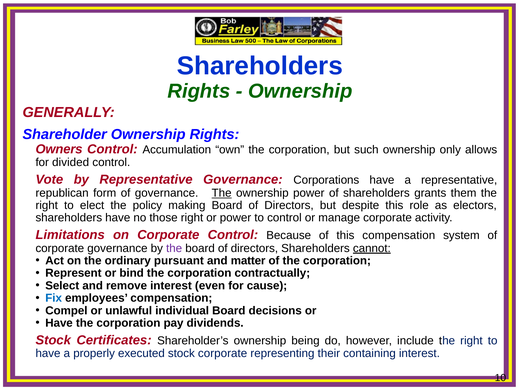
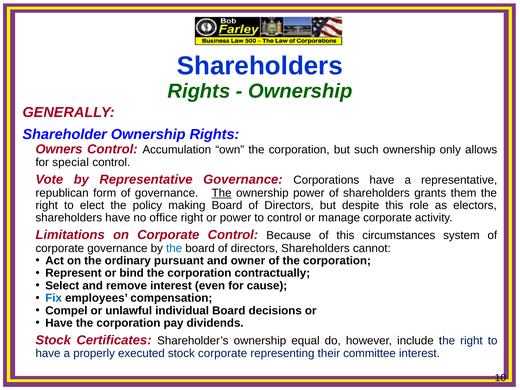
divided: divided -> special (71, 163)
those: those -> office (163, 218)
this compensation: compensation -> circumstances (399, 235)
the colour: purple -> blue (174, 248)
cannot underline: present -> none (372, 248)
matter: matter -> owner (248, 261)
being: being -> equal (306, 341)
containing: containing -> committee (370, 353)
